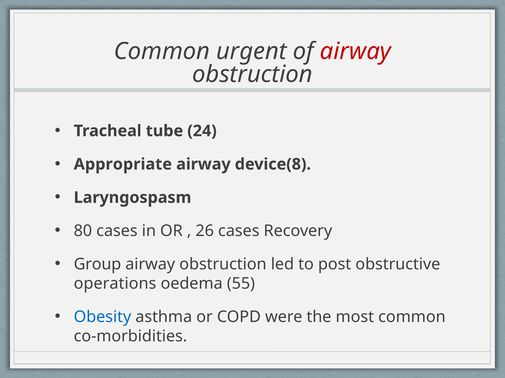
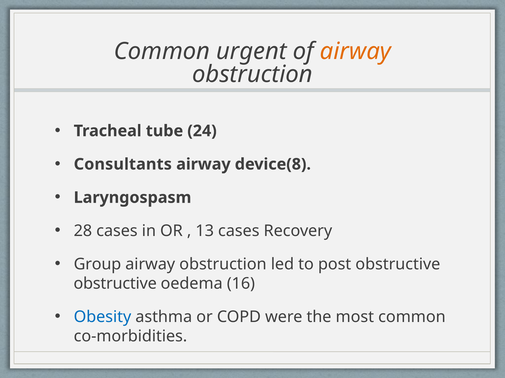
airway colour: red -> orange (356, 51)
Appropriate: Appropriate -> Consultants (123, 165)
80: 80 -> 28 (83, 231)
26: 26 -> 13 (205, 231)
operations: operations -> obstructive (115, 284)
55: 55 -> 16 (241, 284)
